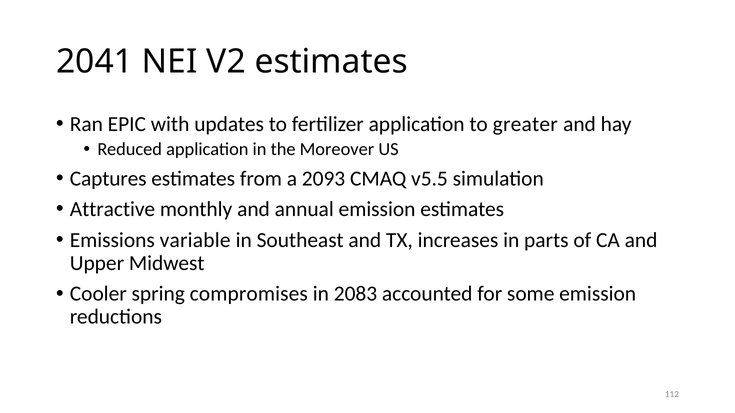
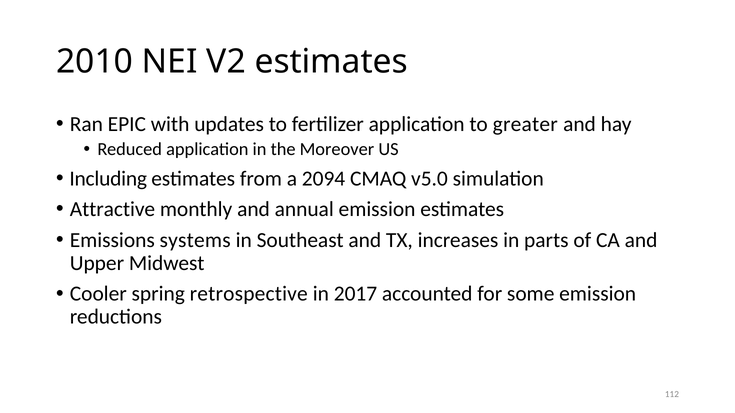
2041: 2041 -> 2010 (95, 62)
Captures: Captures -> Including (108, 179)
2093: 2093 -> 2094 (324, 179)
v5.5: v5.5 -> v5.0 (429, 179)
variable: variable -> systems (195, 240)
compromises: compromises -> retrospective (249, 294)
2083: 2083 -> 2017 (355, 294)
